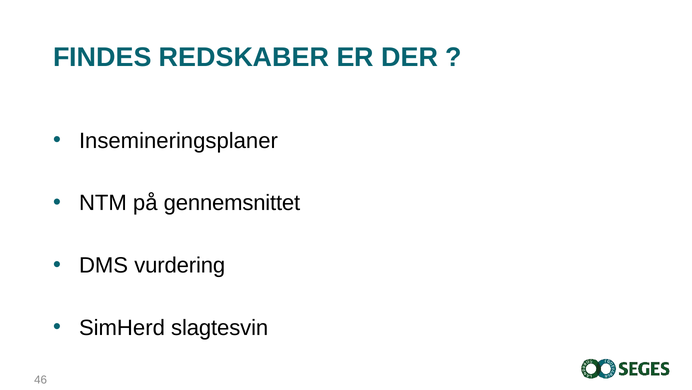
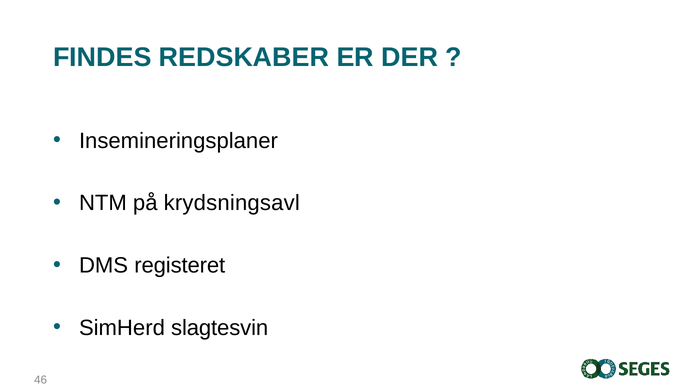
gennemsnittet: gennemsnittet -> krydsningsavl (232, 203)
vurdering: vurdering -> registeret (180, 265)
